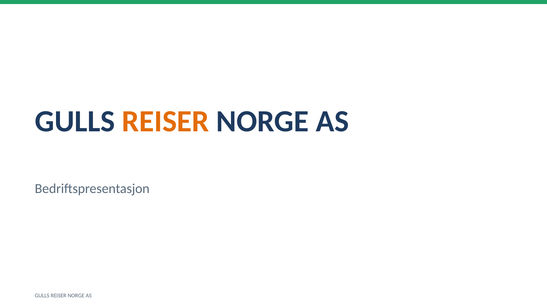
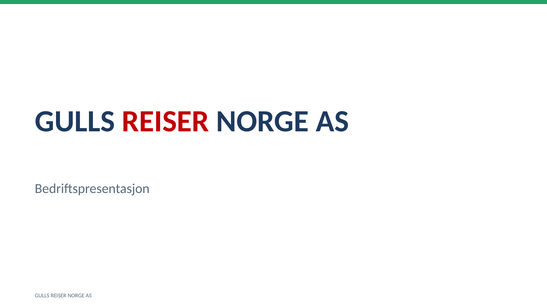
REISER colour: orange -> red (166, 121)
